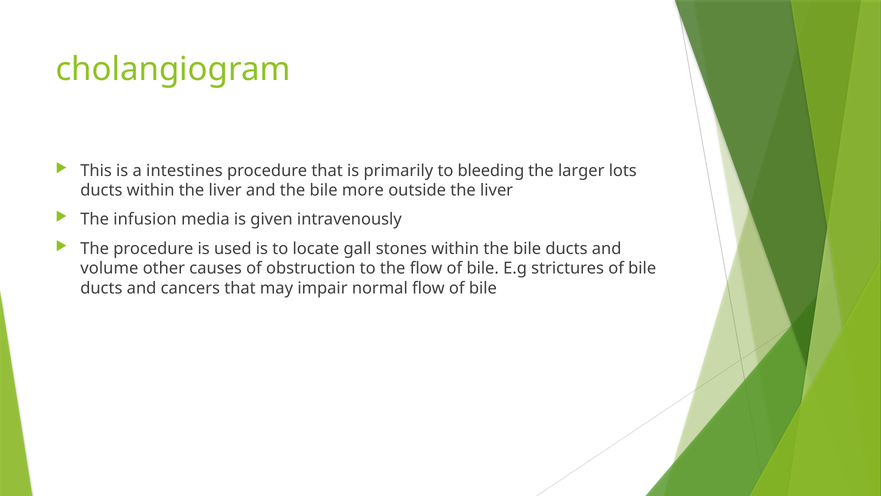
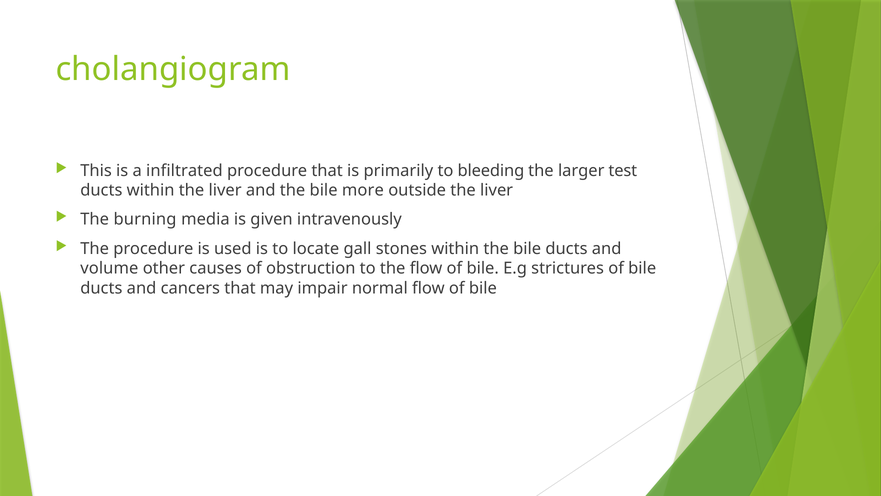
intestines: intestines -> infiltrated (184, 171)
lots: lots -> test (623, 171)
infusion: infusion -> burning (145, 219)
